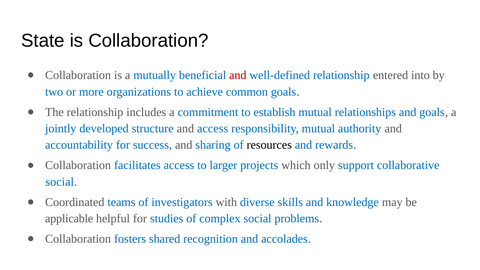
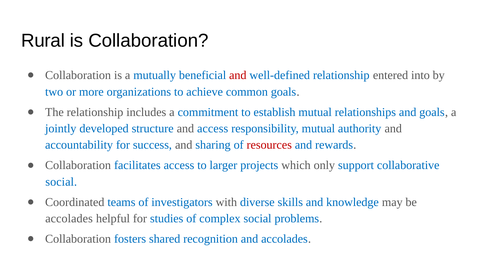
State: State -> Rural (43, 41)
resources colour: black -> red (269, 145)
applicable: applicable -> accolades (69, 219)
